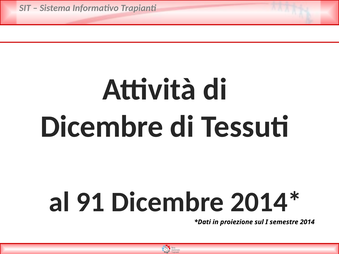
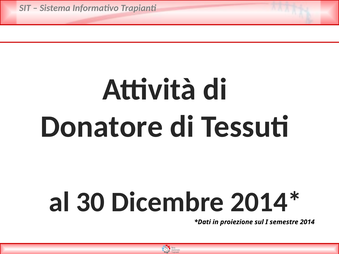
Dicembre: Dicembre -> Donatore (102, 127)
91: 91 -> 30 (90, 202)
